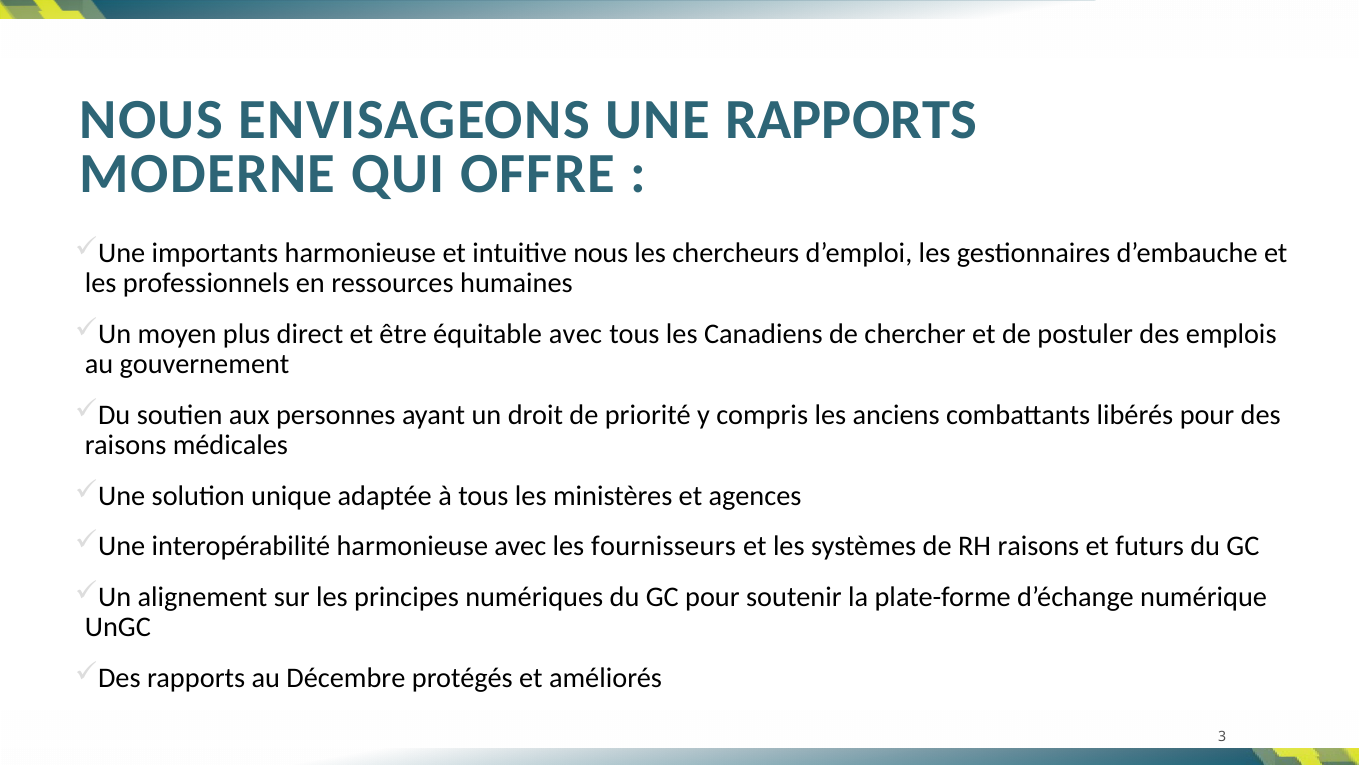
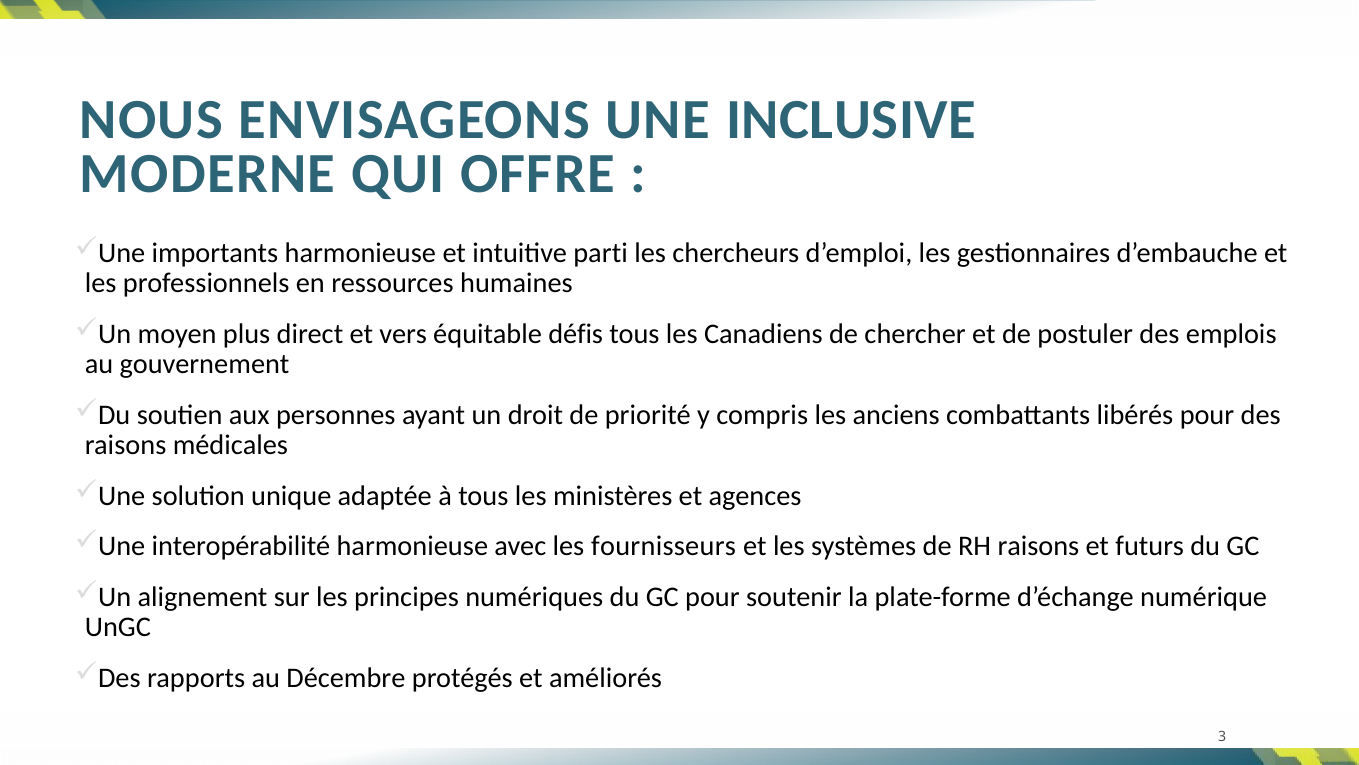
UNE RAPPORTS: RAPPORTS -> INCLUSIVE (851, 119)
intuitive nous: nous -> parti (601, 253)
être: être -> vers (403, 334)
équitable avec: avec -> défis (576, 334)
